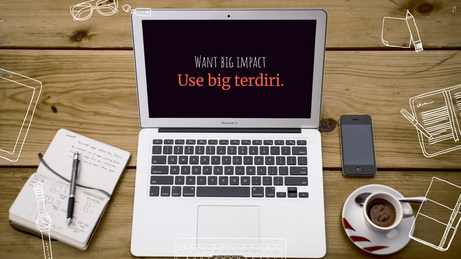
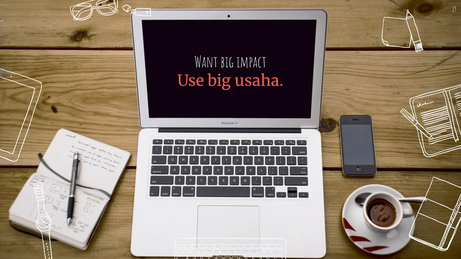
terdiri: terdiri -> usaha (259, 81)
